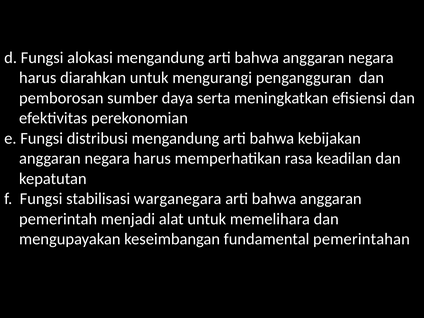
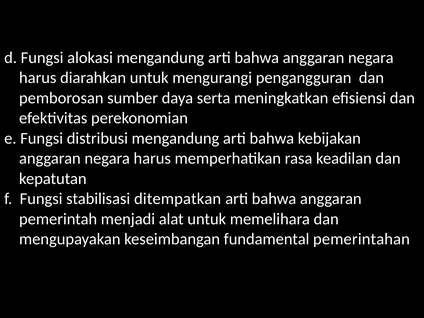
warganegara: warganegara -> ditempatkan (178, 199)
